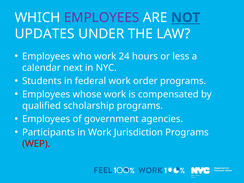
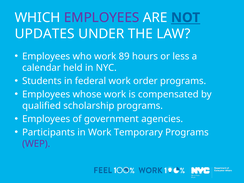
24: 24 -> 89 (124, 56)
next: next -> held (73, 68)
Jurisdiction: Jurisdiction -> Temporary (138, 132)
WEP colour: red -> purple (36, 144)
